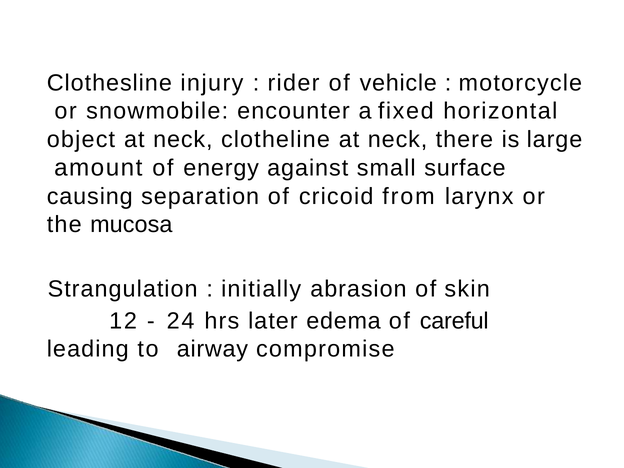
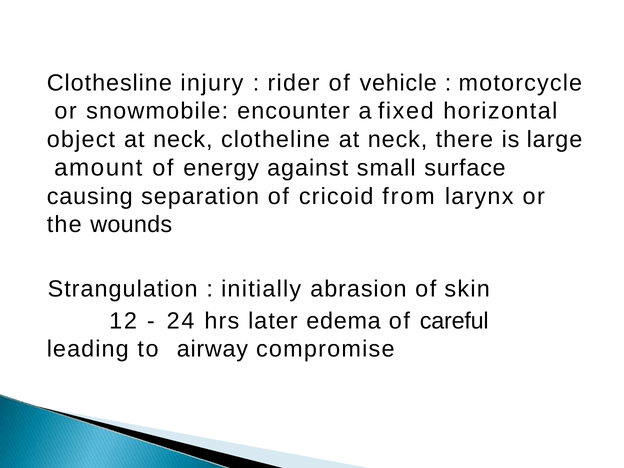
mucosa: mucosa -> wounds (131, 225)
